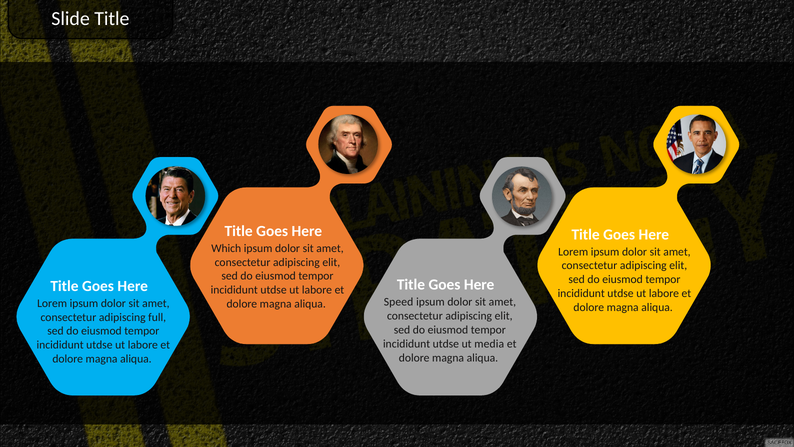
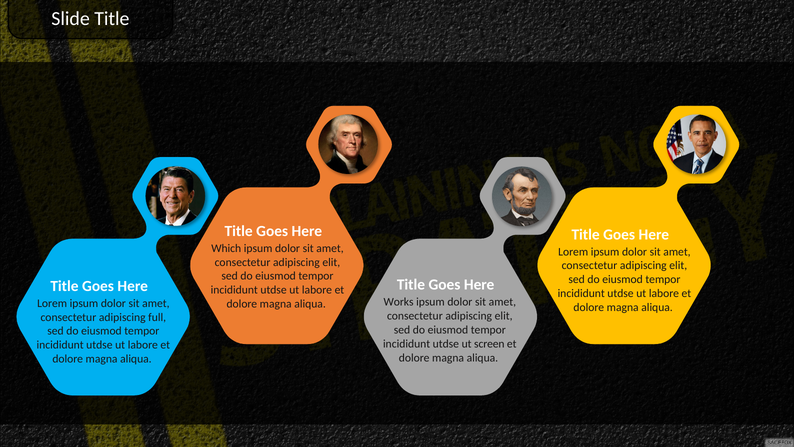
Speed: Speed -> Works (399, 302)
media: media -> screen (489, 343)
